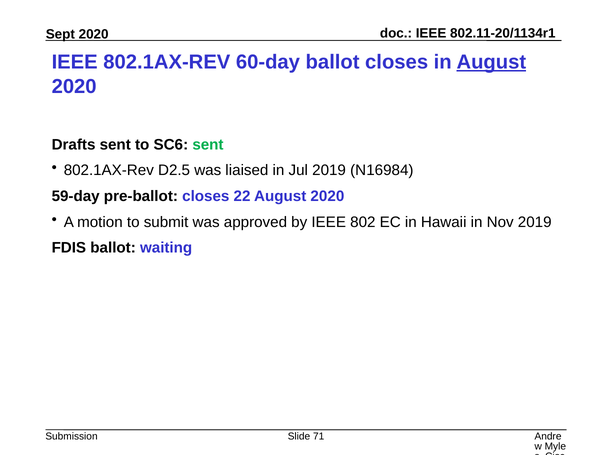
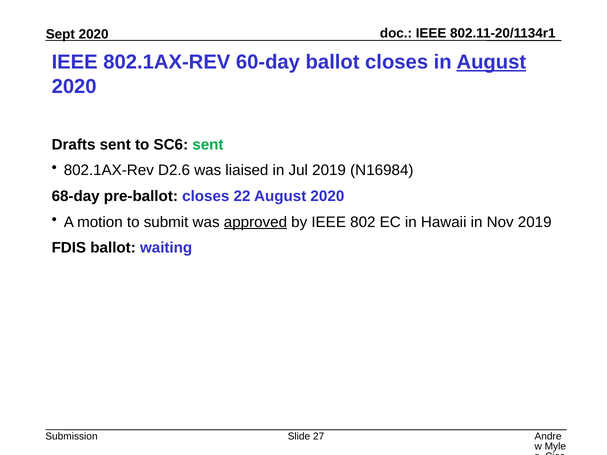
D2.5: D2.5 -> D2.6 (174, 171)
59-day: 59-day -> 68-day (76, 196)
approved underline: none -> present (255, 222)
71: 71 -> 27 (319, 437)
